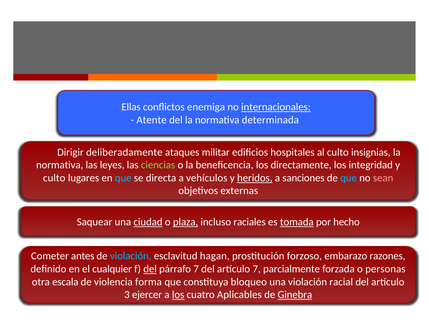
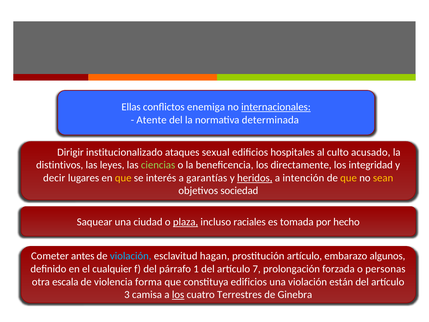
deliberadamente: deliberadamente -> institucionalizado (124, 152)
militar: militar -> sexual (216, 152)
insignias: insignias -> acusado (371, 152)
normativa: normativa -> distintivos (60, 165)
culto: culto -> decir (54, 178)
que colour: light blue -> yellow (123, 178)
directa: directa -> interés (161, 178)
vehículos: vehículos -> garantías (207, 178)
sanciones: sanciones -> intención (303, 178)
que colour: light blue -> yellow (349, 178)
sean colour: pink -> yellow (383, 178)
externas: externas -> sociedad (239, 191)
ciudad underline: present -> none (148, 222)
tomada underline: present -> none (297, 222)
prostitución forzoso: forzoso -> artículo (304, 256)
razones: razones -> algunos (387, 256)
del underline: present -> none (150, 269)
párrafo 7: 7 -> 1 (196, 269)
parcialmente: parcialmente -> prolongación (292, 269)
constituya bloqueo: bloqueo -> edificios (249, 282)
racial: racial -> están (341, 282)
ejercer: ejercer -> camisa (147, 294)
Aplicables: Aplicables -> Terrestres (239, 294)
Ginebra underline: present -> none (295, 294)
